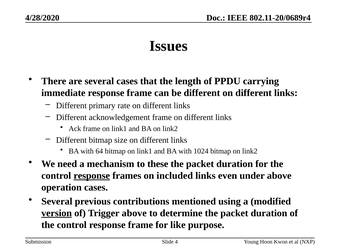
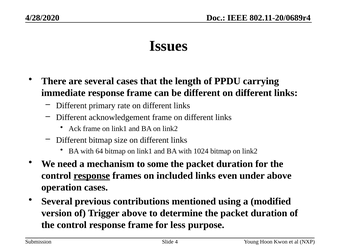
these: these -> some (158, 164)
version underline: present -> none (57, 214)
like: like -> less (178, 226)
